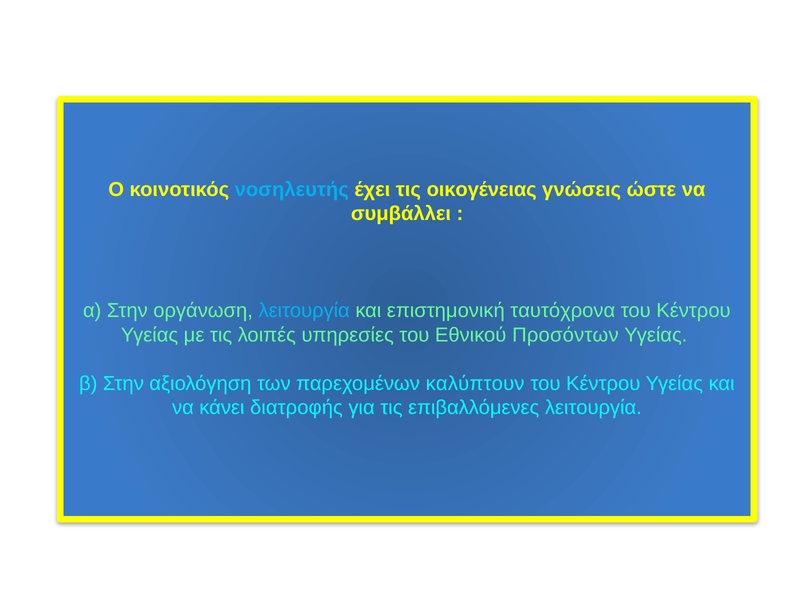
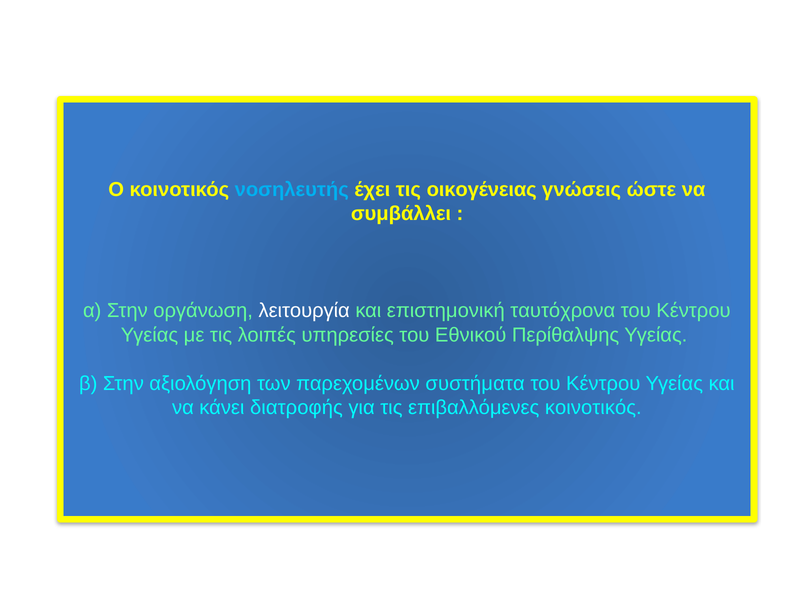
λειτουργία colour: light blue -> white (304, 311)
Προσόντων: Προσόντων -> Περίθαλψης (566, 335)
καλύπτουν: καλύπτουν -> συστήματα (475, 383)
επιβαλλόμενες λειτουργία: λειτουργία -> κοινοτικός (593, 408)
